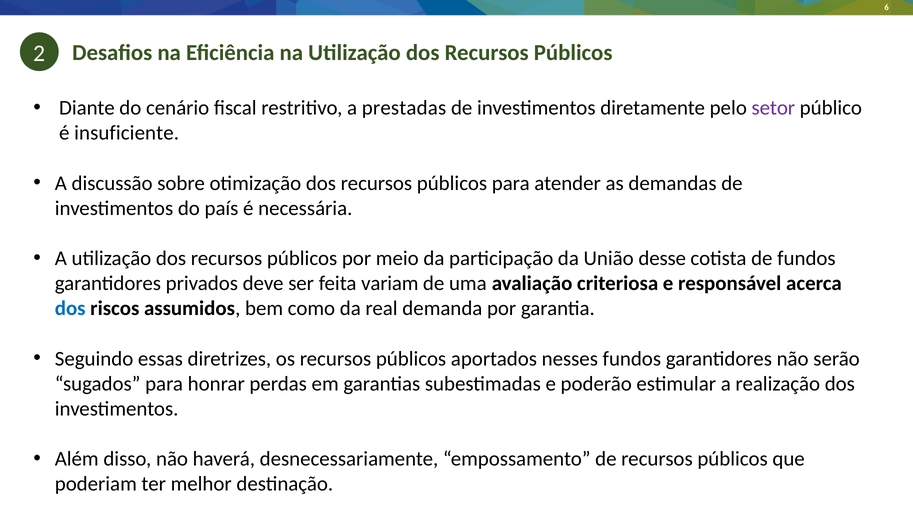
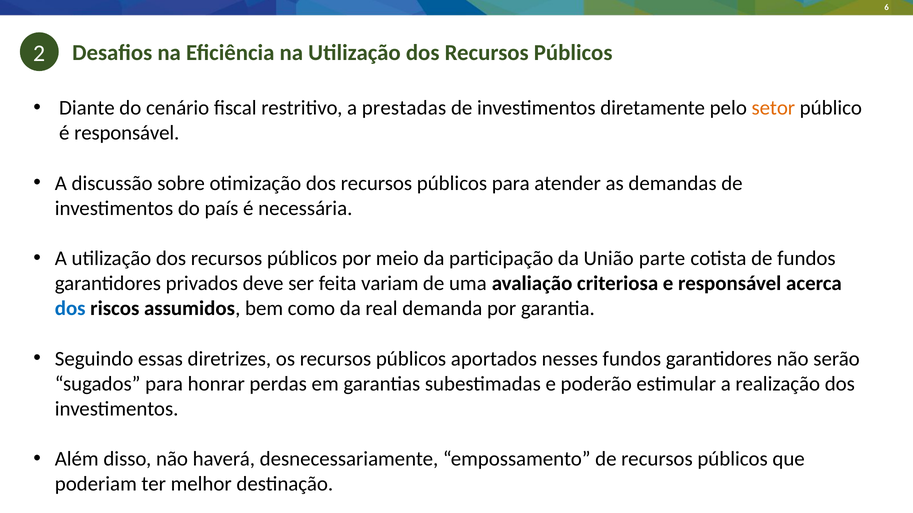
setor colour: purple -> orange (773, 108)
é insuficiente: insuficiente -> responsável (127, 133)
desse: desse -> parte (662, 259)
